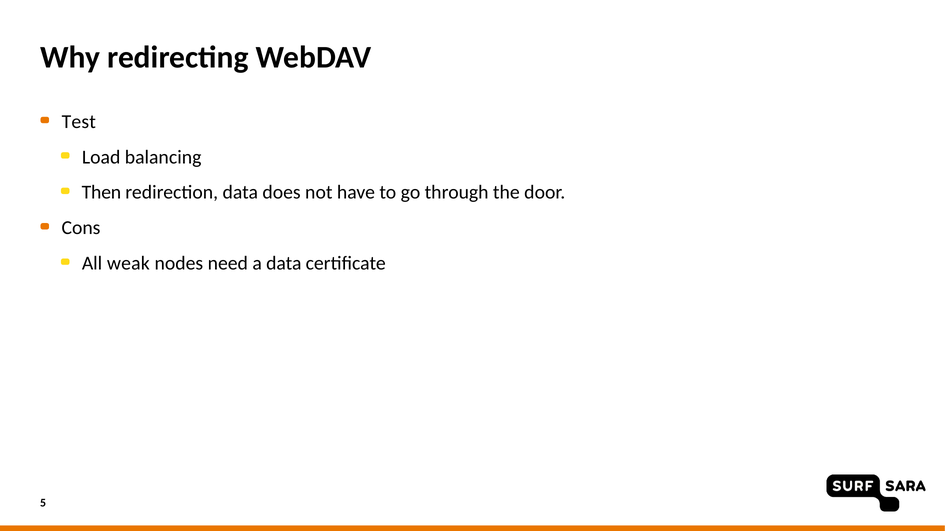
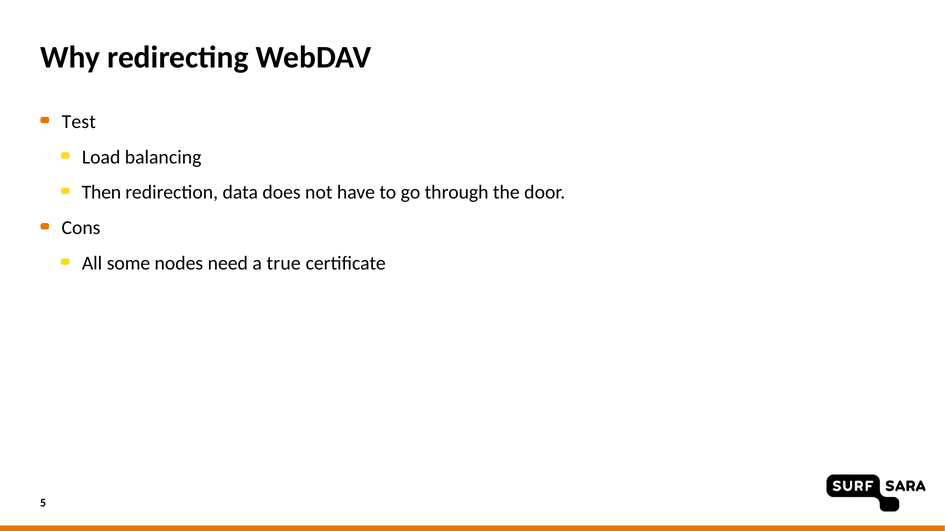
weak: weak -> some (128, 264)
a data: data -> true (284, 264)
